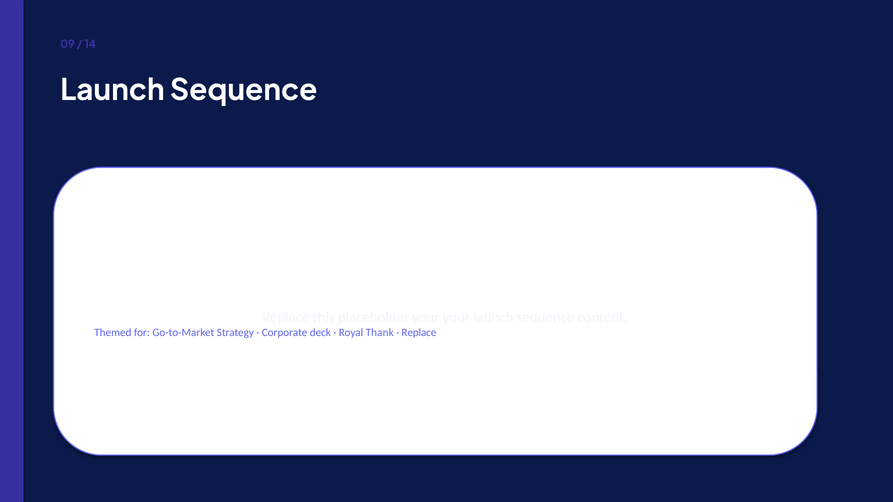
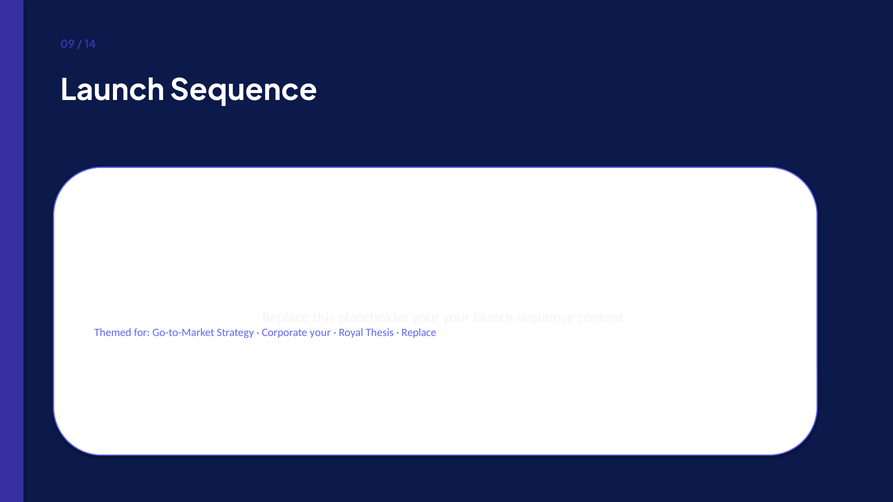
Corporate deck: deck -> your (320, 333)
Thank: Thank -> Thesis (380, 333)
